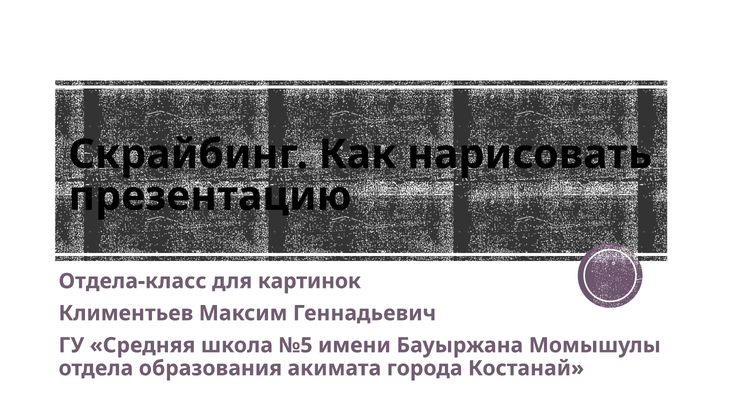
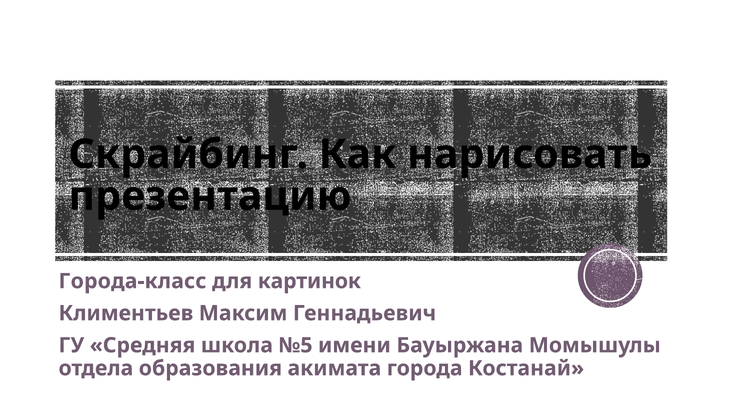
Отдела-класс: Отдела-класс -> Города-класс (132, 282)
